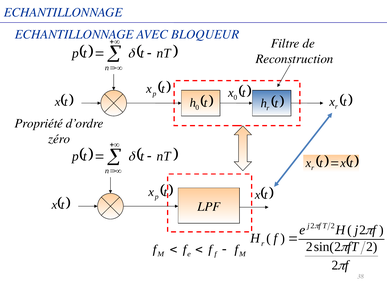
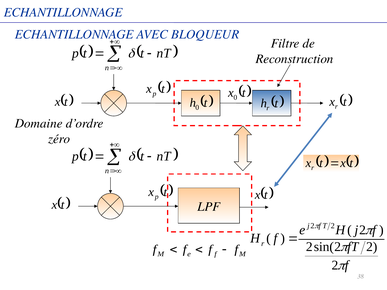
Propriété: Propriété -> Domaine (39, 123)
